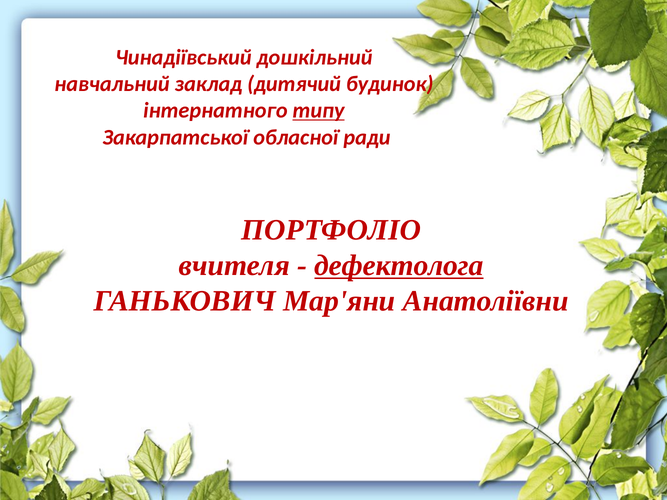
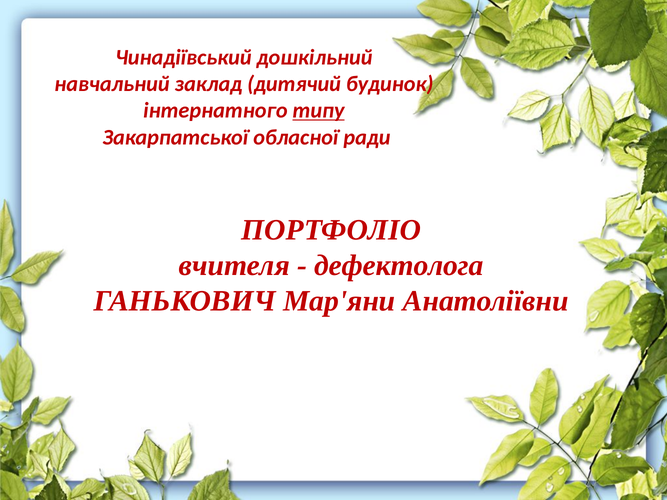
дефектолога underline: present -> none (399, 266)
